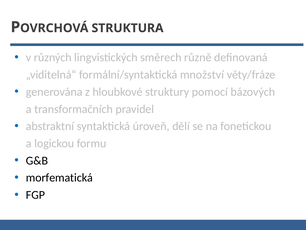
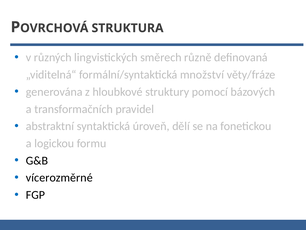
morfematická: morfematická -> vícerozměrné (59, 177)
